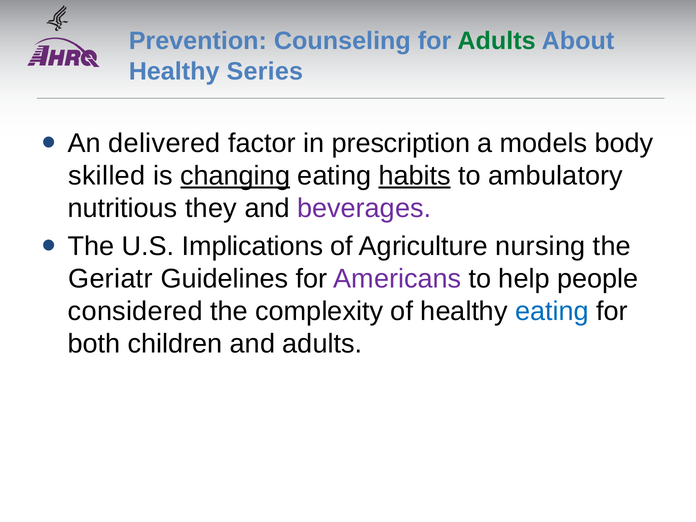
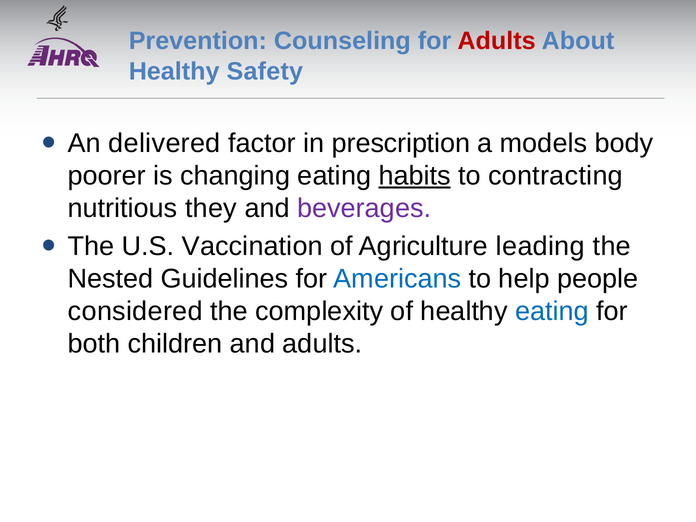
Adults colour: green -> red (497, 41)
Series: Series -> Safety (265, 71)
skilled: skilled -> poorer (107, 176)
changing underline: present -> none (235, 176)
ambulatory: ambulatory -> contracting (555, 176)
Implications: Implications -> Vaccination (252, 246)
nursing: nursing -> leading (540, 246)
Geriatr: Geriatr -> Nested (111, 279)
Americans colour: purple -> blue (397, 279)
